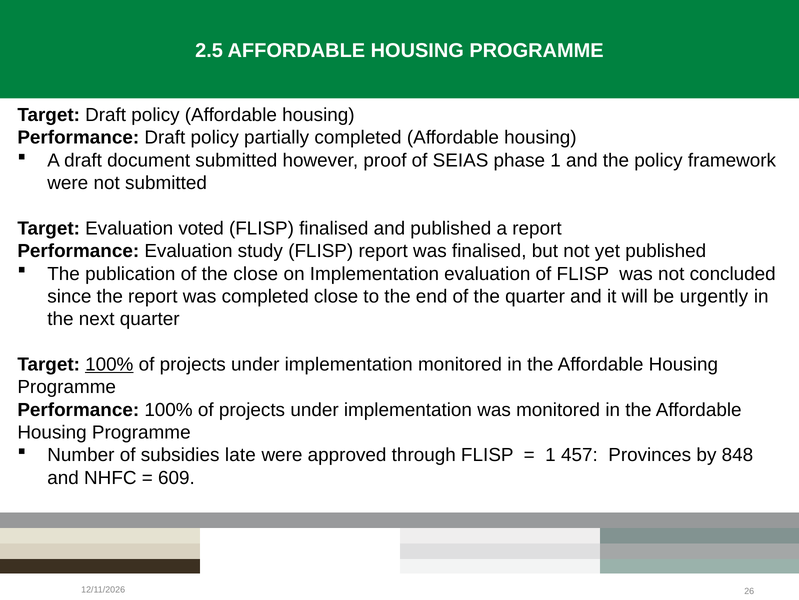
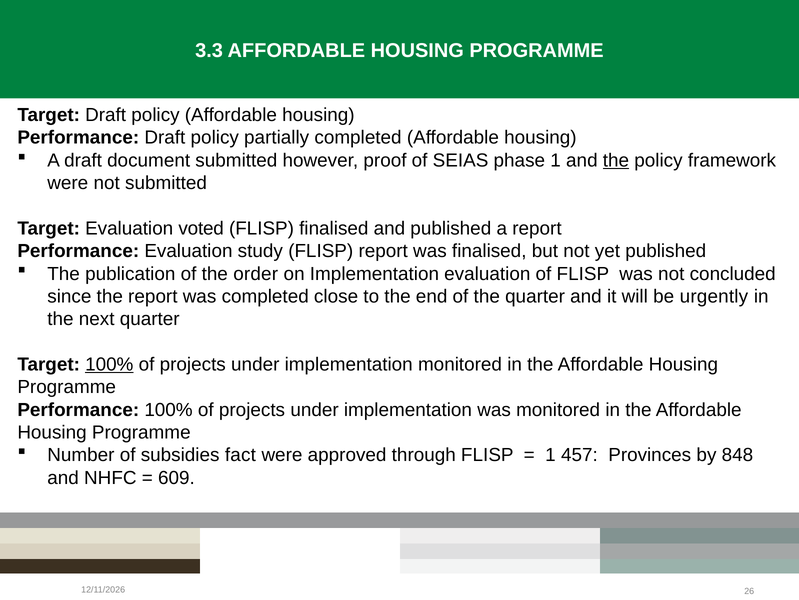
2.5: 2.5 -> 3.3 (209, 51)
the underline: none -> present (616, 160)
the close: close -> order (256, 273)
late: late -> fact (240, 455)
